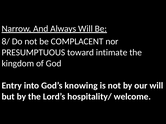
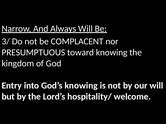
8/: 8/ -> 3/ (6, 42)
toward intimate: intimate -> knowing (112, 53)
